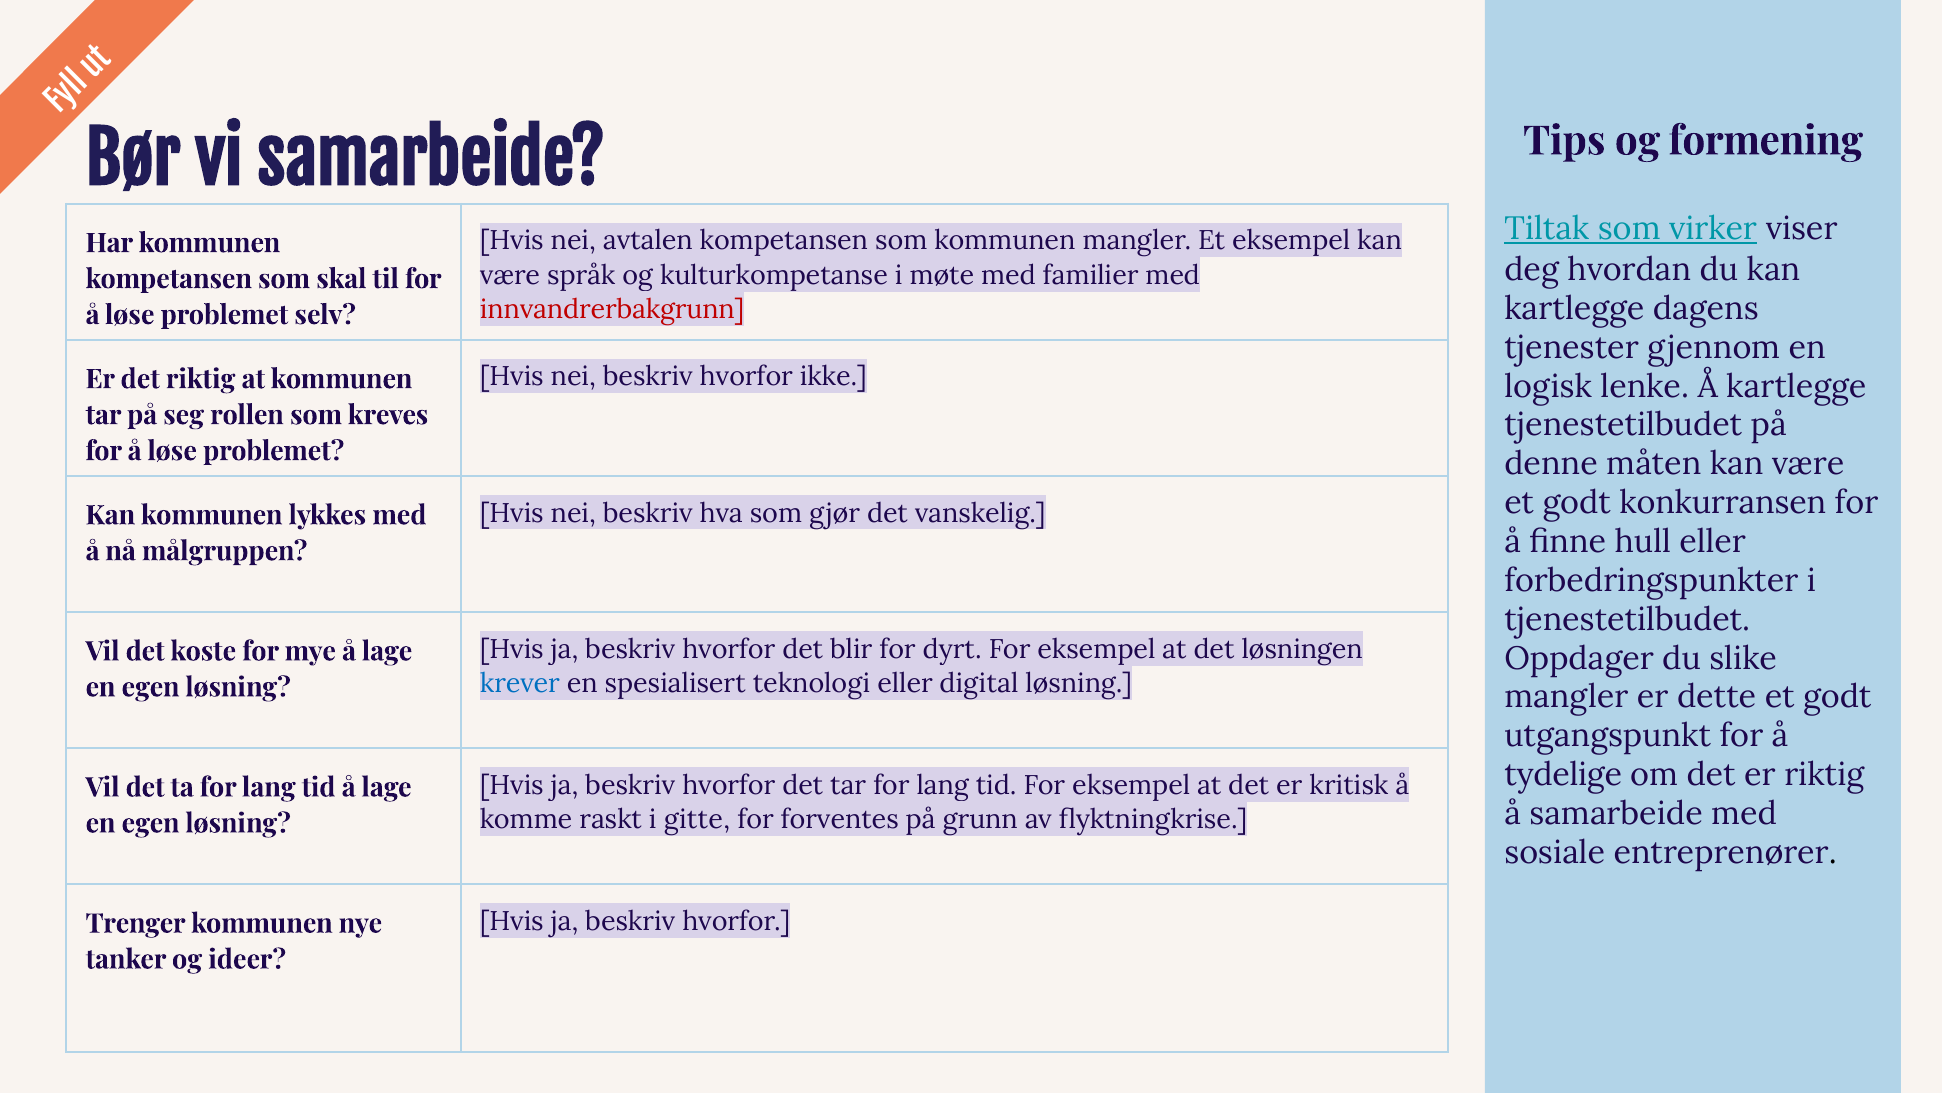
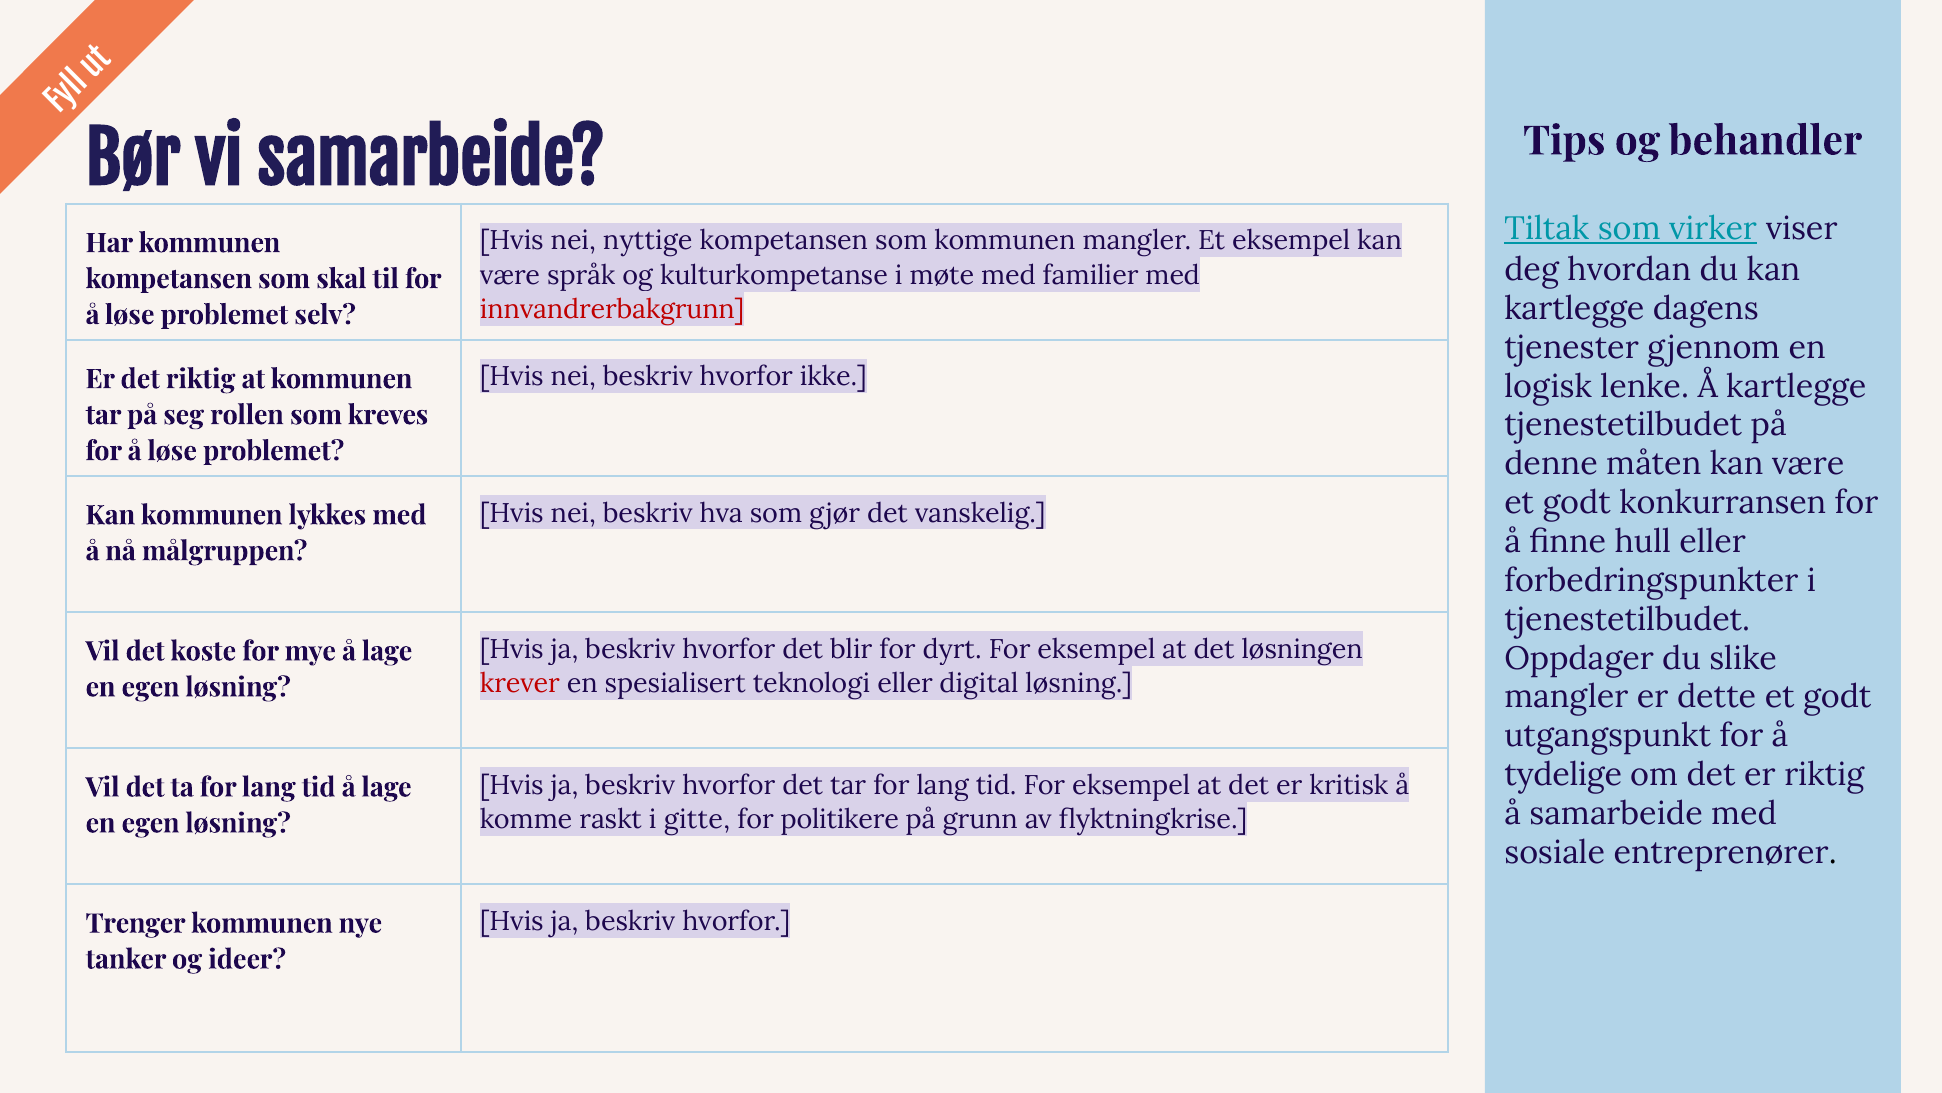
formening: formening -> behandler (1765, 141)
avtalen: avtalen -> nyttige (648, 241)
krever colour: blue -> red (520, 683)
forventes: forventes -> politikere (840, 819)
